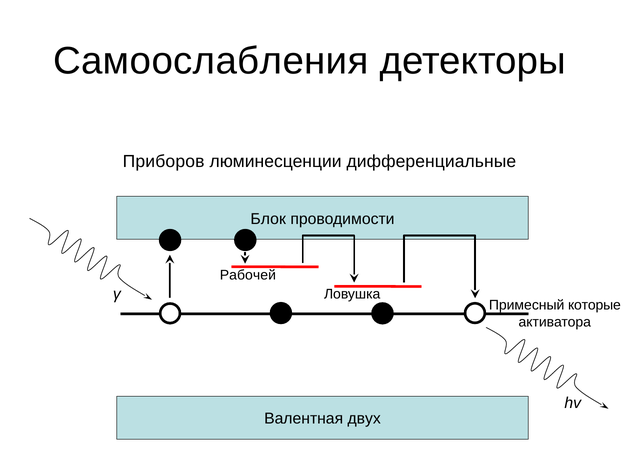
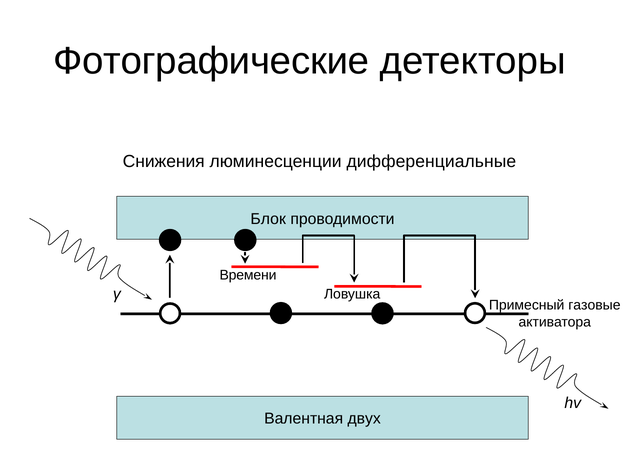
Самоослабления: Самоослабления -> Фотографические (211, 61)
Приборов: Приборов -> Снижения (164, 162)
Рабочей: Рабочей -> Времени (248, 275)
которые: которые -> газовые (594, 306)
